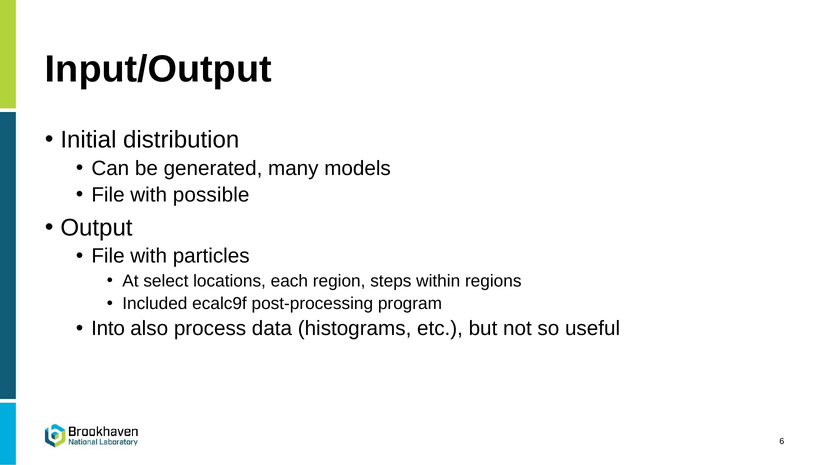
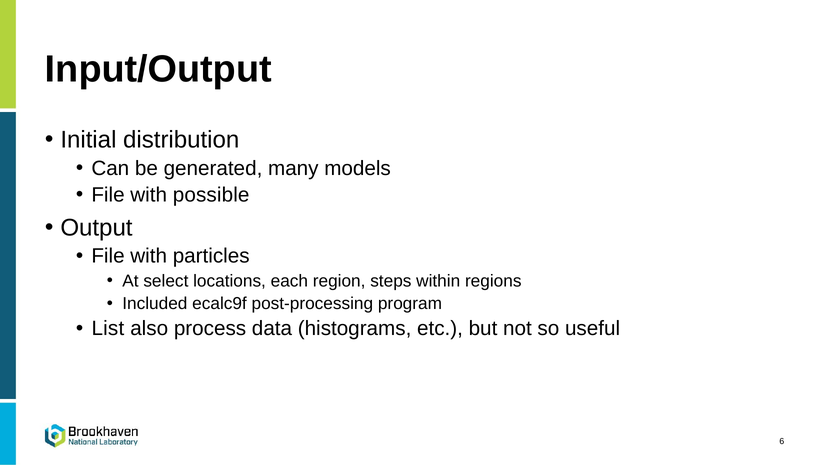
Into: Into -> List (108, 328)
